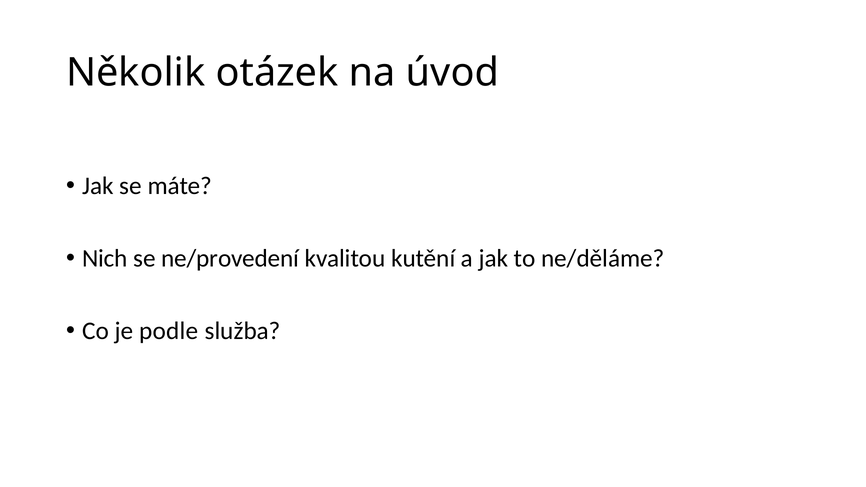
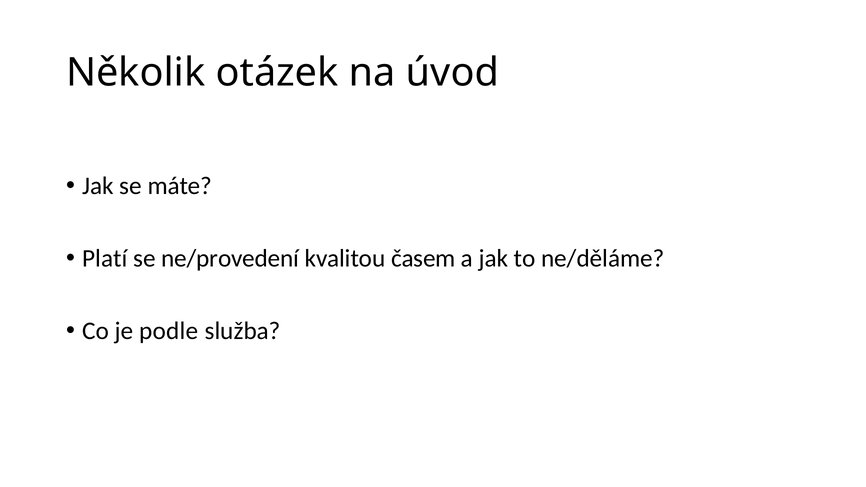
Nich: Nich -> Platí (105, 258)
kutění: kutění -> časem (423, 258)
